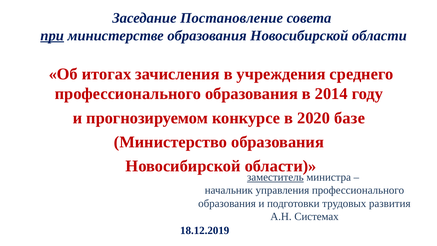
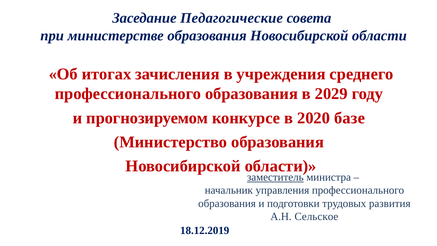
Постановление: Постановление -> Педагогические (232, 18)
при underline: present -> none (52, 36)
2014: 2014 -> 2029 (331, 94)
Системах: Системах -> Сельское (316, 216)
